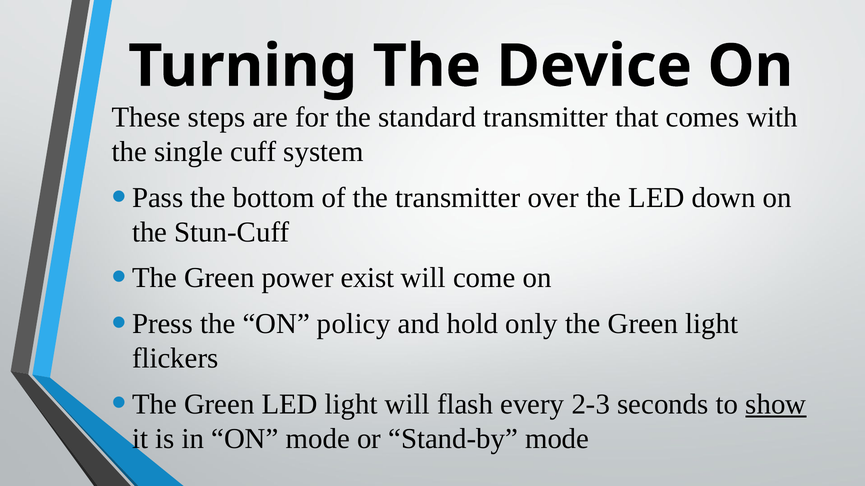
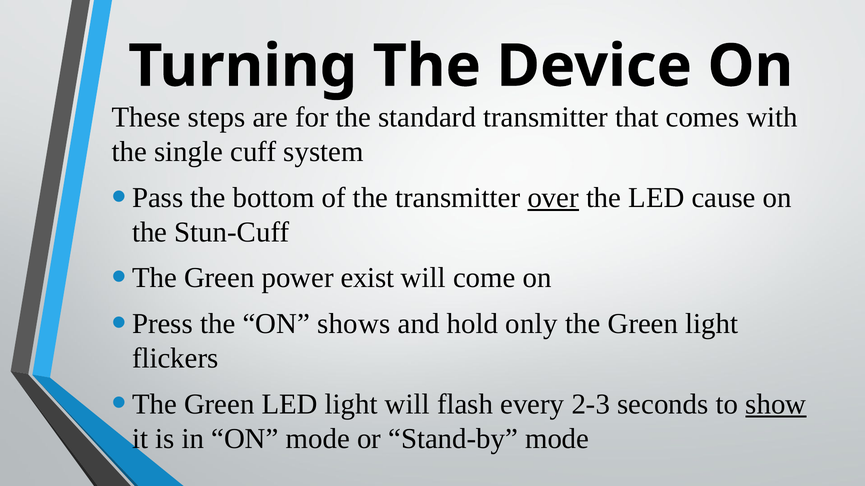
over underline: none -> present (553, 198)
down: down -> cause (724, 198)
policy: policy -> shows (354, 324)
